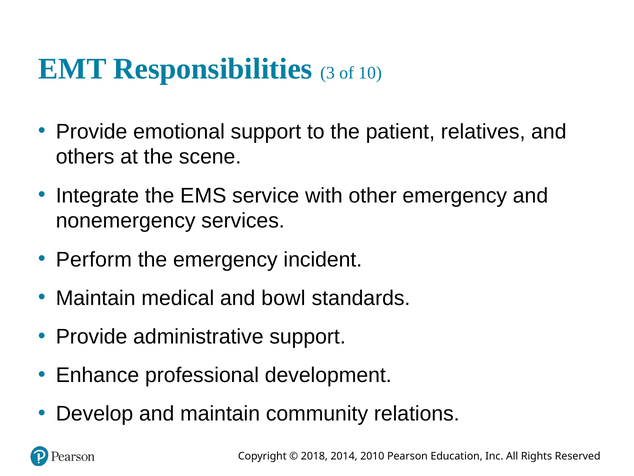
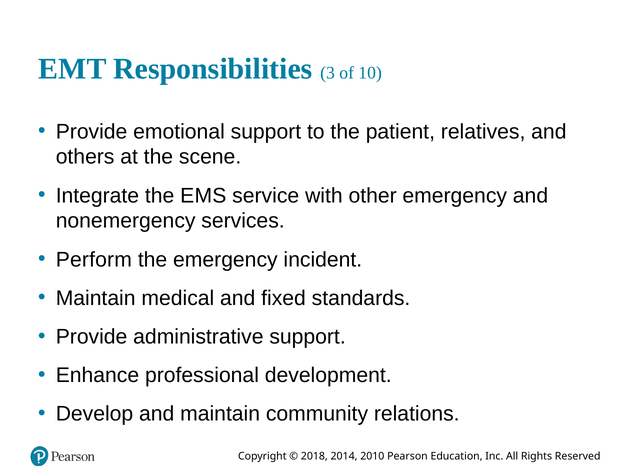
bowl: bowl -> fixed (284, 298)
